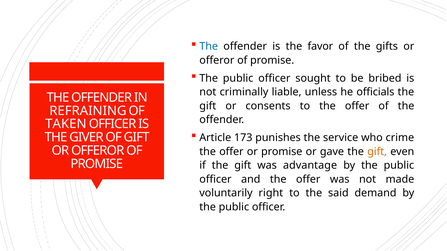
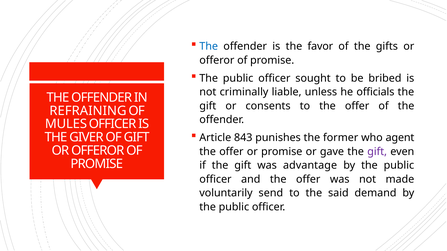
TAKEN: TAKEN -> MULES (66, 124)
173: 173 -> 843 (243, 138)
service: service -> former (341, 138)
crime: crime -> agent (400, 138)
gift colour: orange -> purple (377, 152)
right: right -> send (271, 193)
